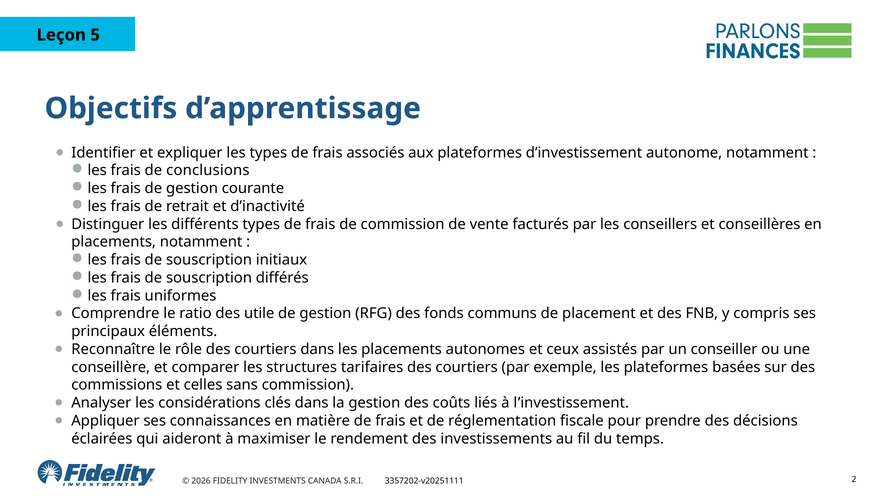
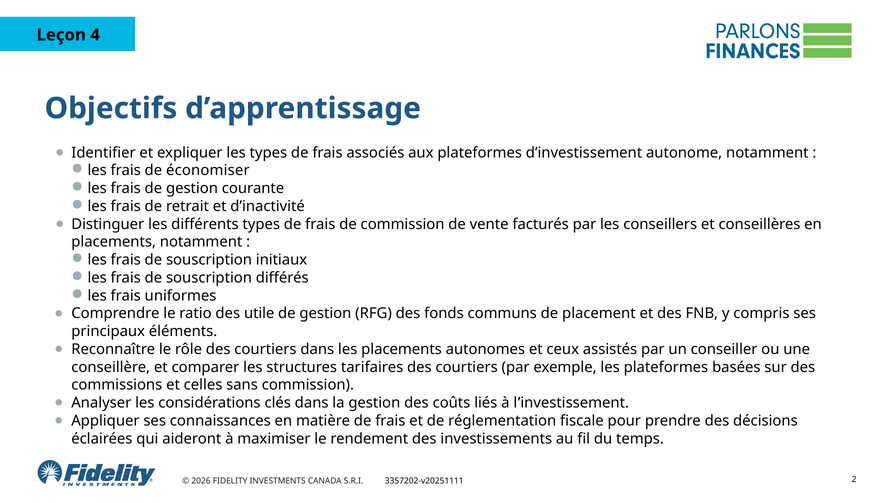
5: 5 -> 4 (95, 35)
conclusions: conclusions -> économiser (208, 170)
